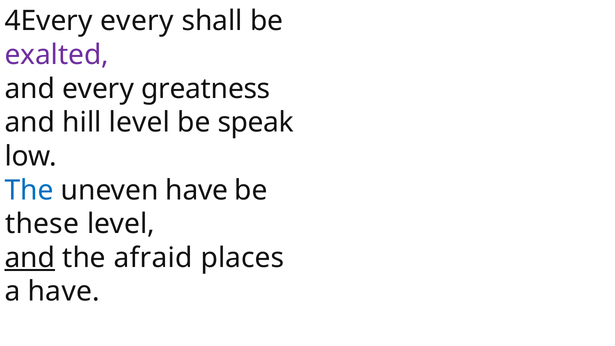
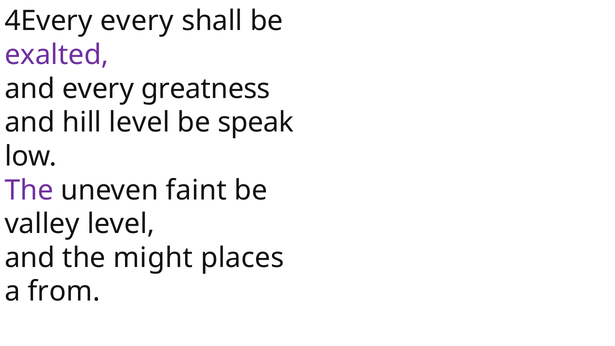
The colour: blue -> purple (29, 190)
uneven have: have -> faint (196, 190)
these: these -> valley (42, 224)
and underline: present -> none (30, 258)
afraid: afraid -> might (153, 258)
a have: have -> from (64, 292)
